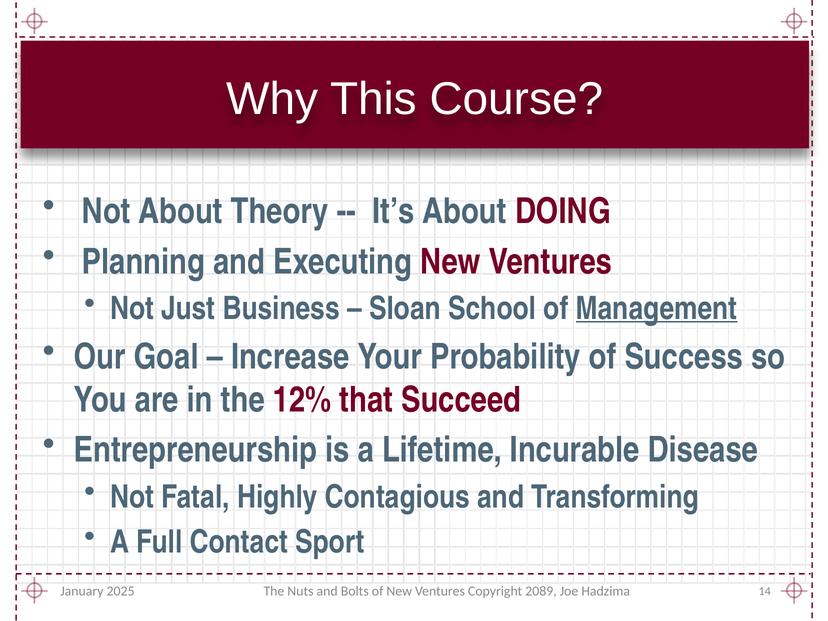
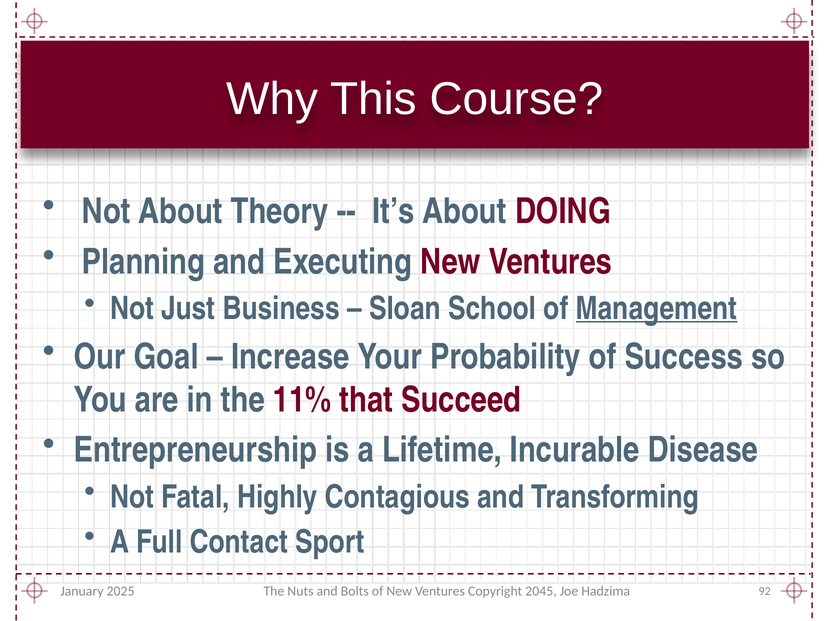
12%: 12% -> 11% (302, 400)
2089: 2089 -> 2045 (541, 591)
14: 14 -> 92 (765, 591)
